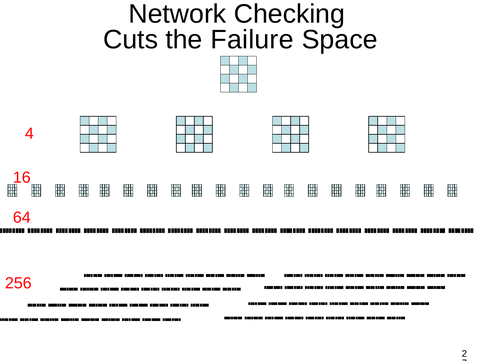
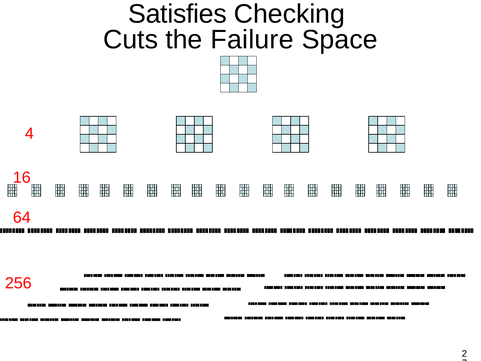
Network: Network -> Satisfies (178, 14)
